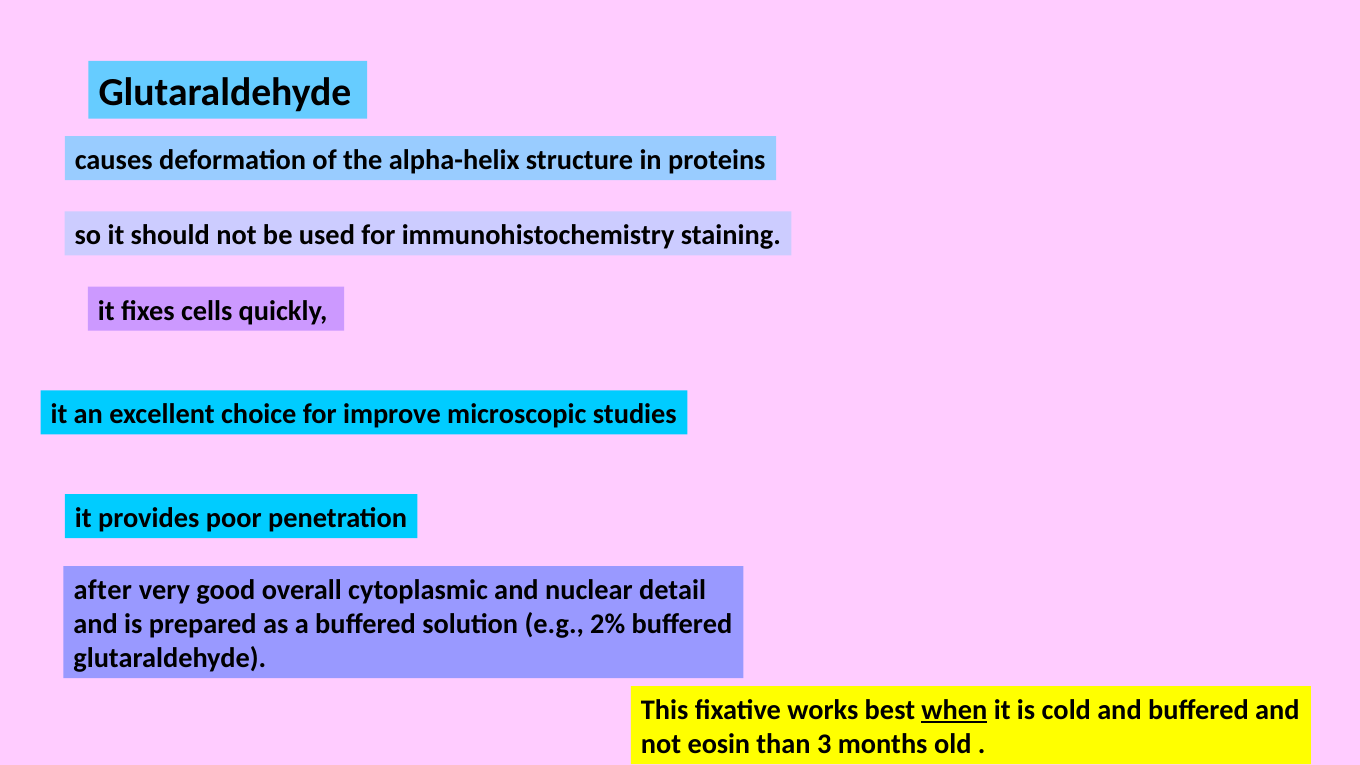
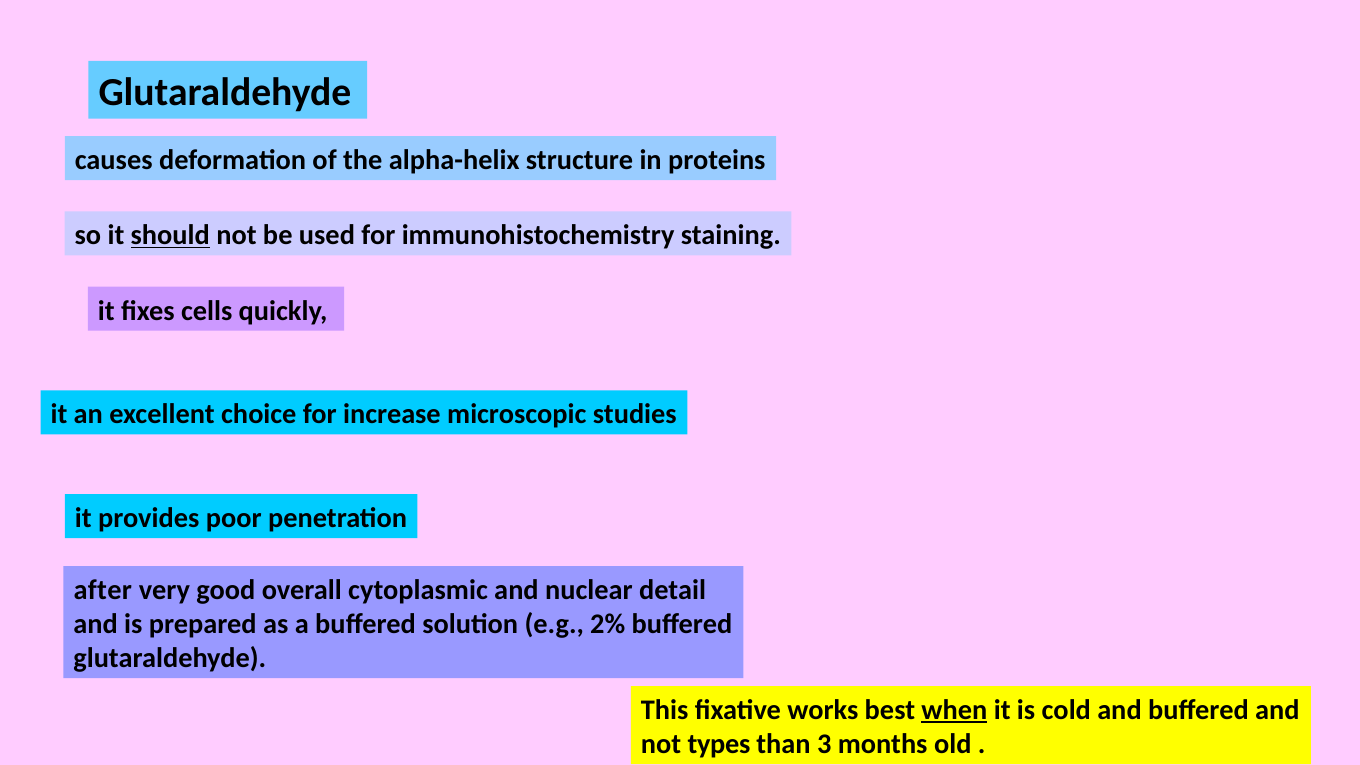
should underline: none -> present (170, 235)
improve: improve -> increase (392, 414)
eosin: eosin -> types (719, 744)
